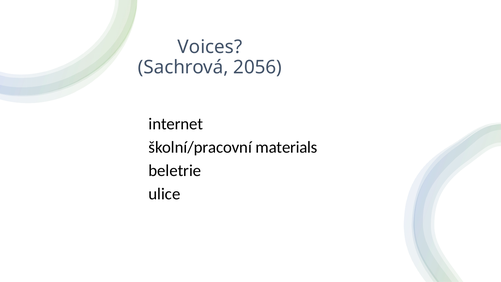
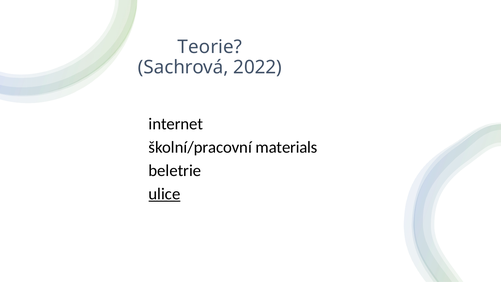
Voices: Voices -> Teorie (210, 47)
2056: 2056 -> 2022 (258, 67)
ulice underline: none -> present (164, 194)
